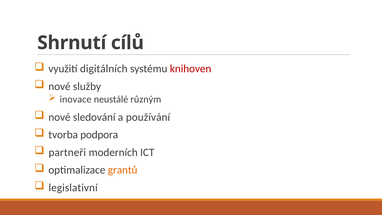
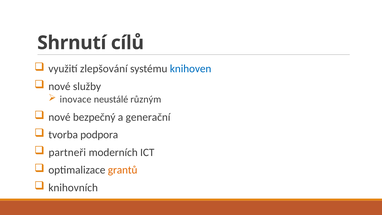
digitálních: digitálních -> zlepšování (104, 69)
knihoven colour: red -> blue (191, 69)
sledování: sledování -> bezpečný (94, 117)
používání: používání -> generační (148, 117)
legislativní: legislativní -> knihovních (73, 187)
